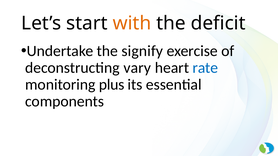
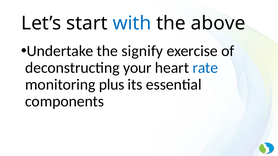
with colour: orange -> blue (132, 23)
deficit: deficit -> above (218, 23)
vary: vary -> your (137, 68)
